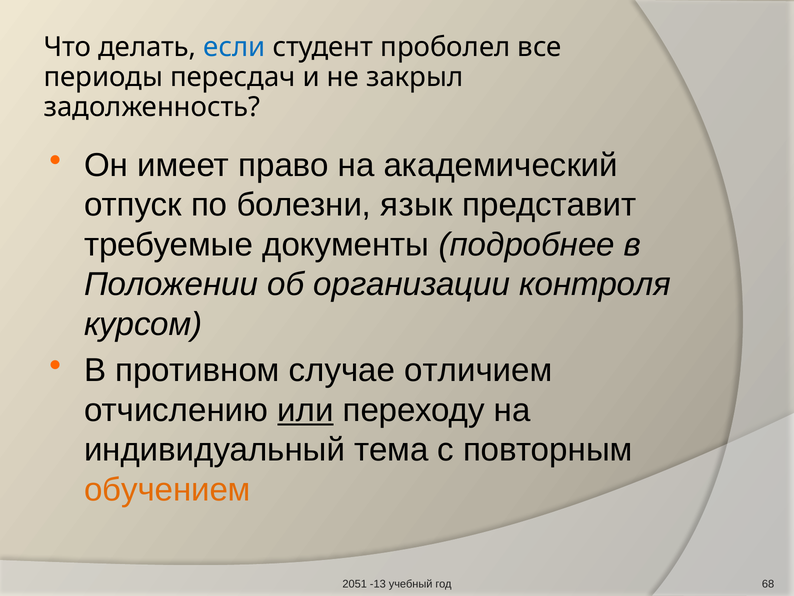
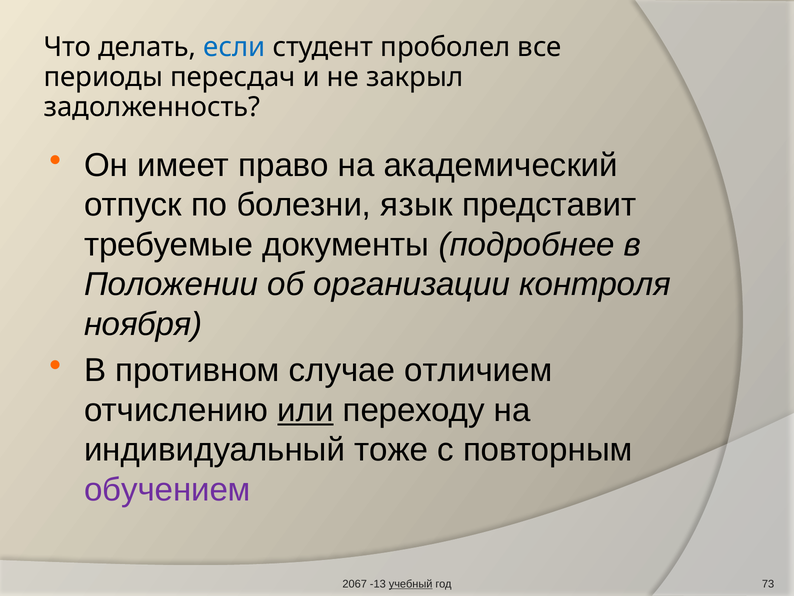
курсом: курсом -> ноября (143, 324)
тема: тема -> тоже (391, 450)
обучением colour: orange -> purple (167, 489)
2051: 2051 -> 2067 (355, 583)
учебный underline: none -> present (411, 583)
68: 68 -> 73 (768, 583)
